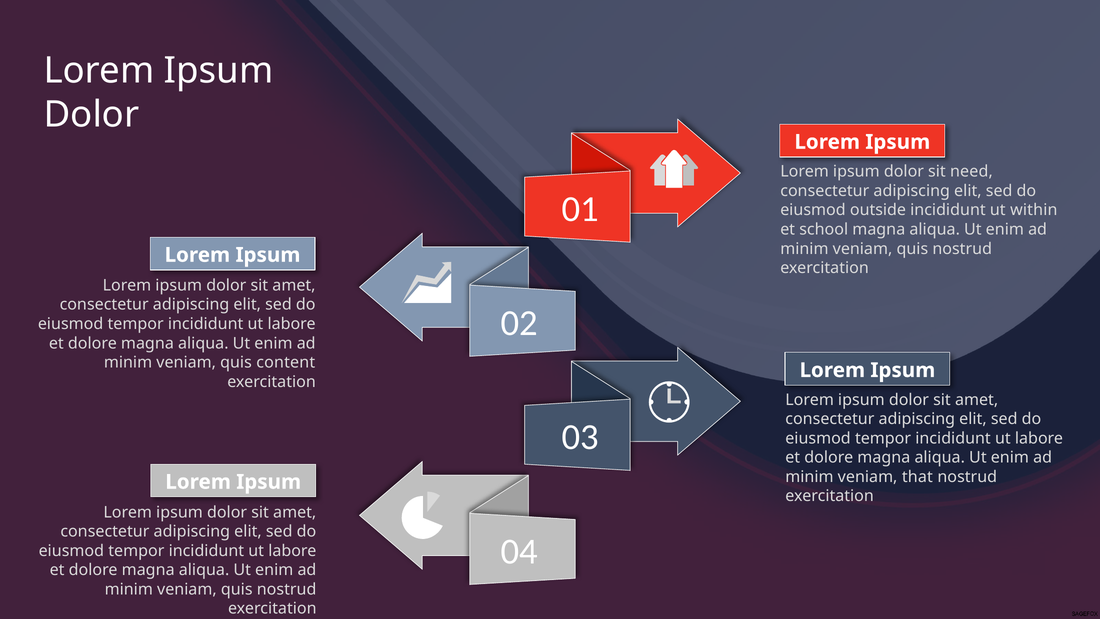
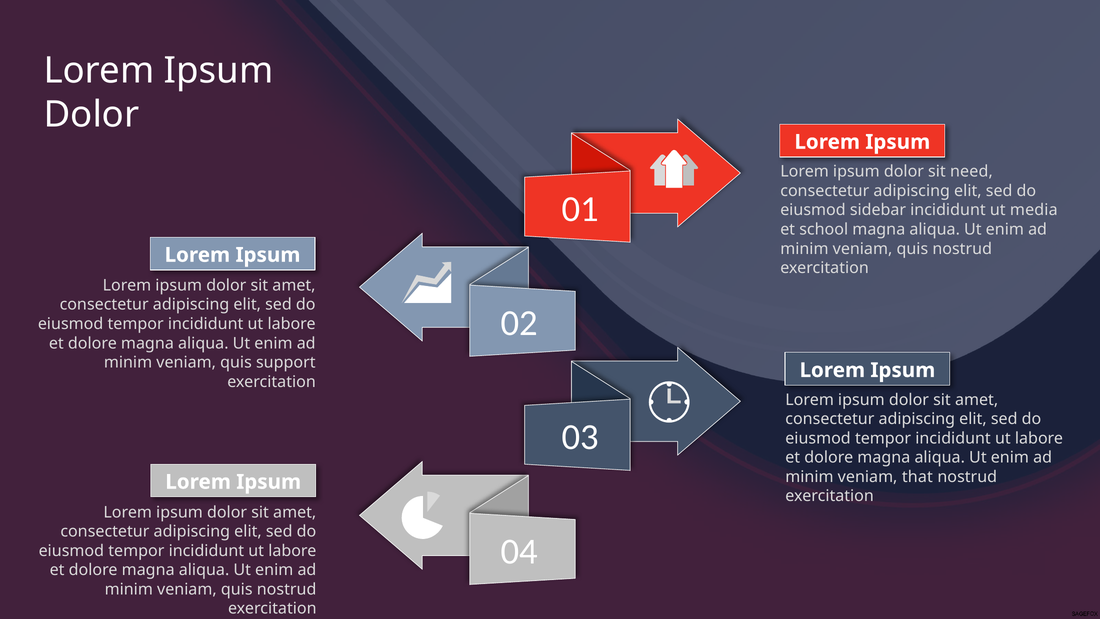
outside: outside -> sidebar (878, 210)
within: within -> media (1034, 210)
content: content -> support (286, 362)
